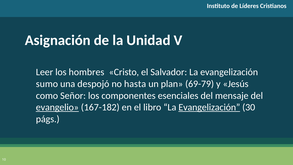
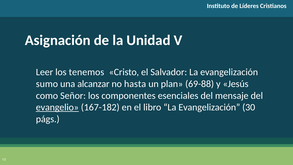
hombres: hombres -> tenemos (86, 72)
despojó: despojó -> alcanzar (93, 84)
69-79: 69-79 -> 69-88 (200, 84)
Evangelización underline: present -> none (209, 107)
